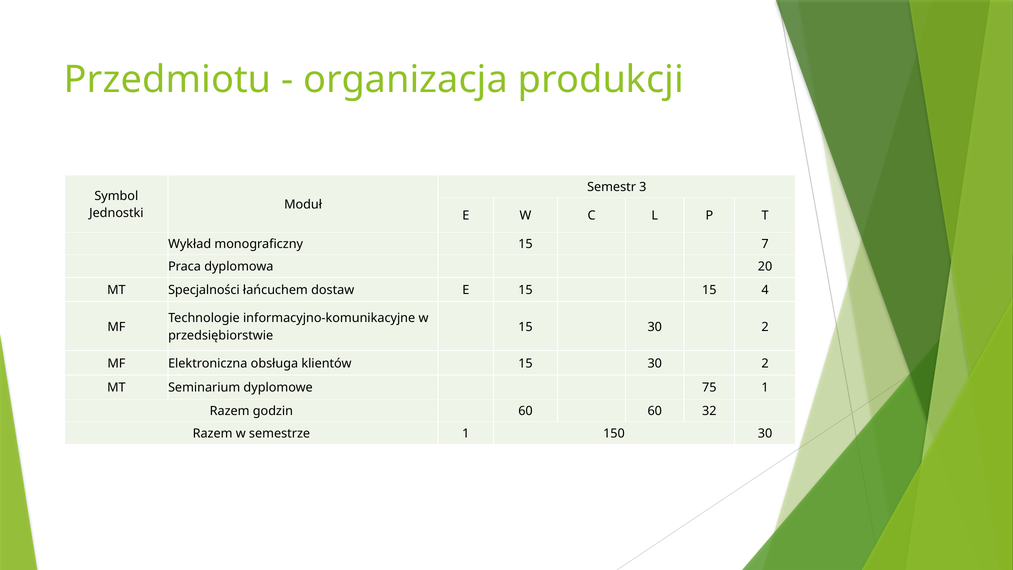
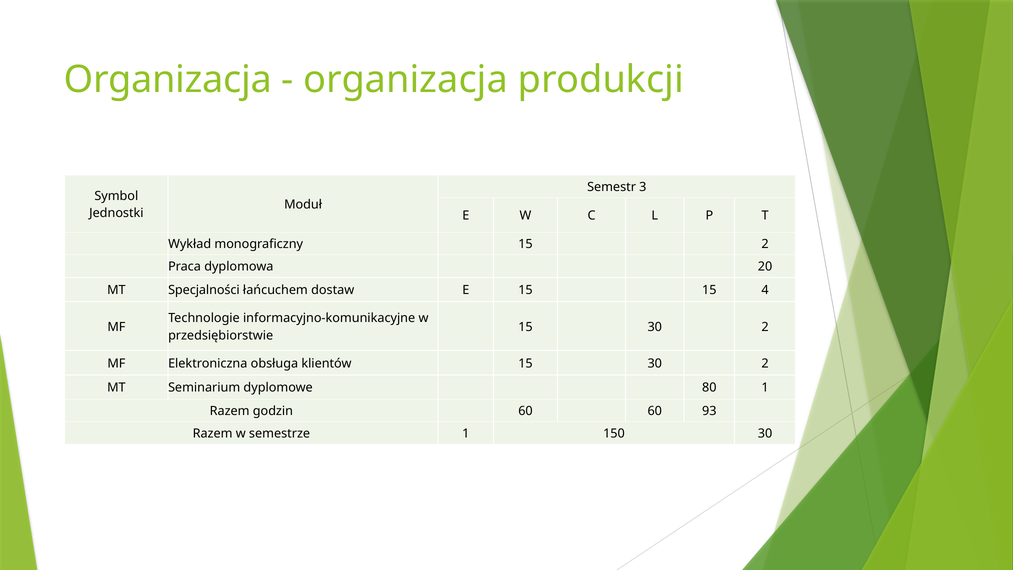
Przedmiotu: Przedmiotu -> Organizacja (168, 80)
15 7: 7 -> 2 (765, 244)
75: 75 -> 80 (709, 388)
32: 32 -> 93 (709, 411)
